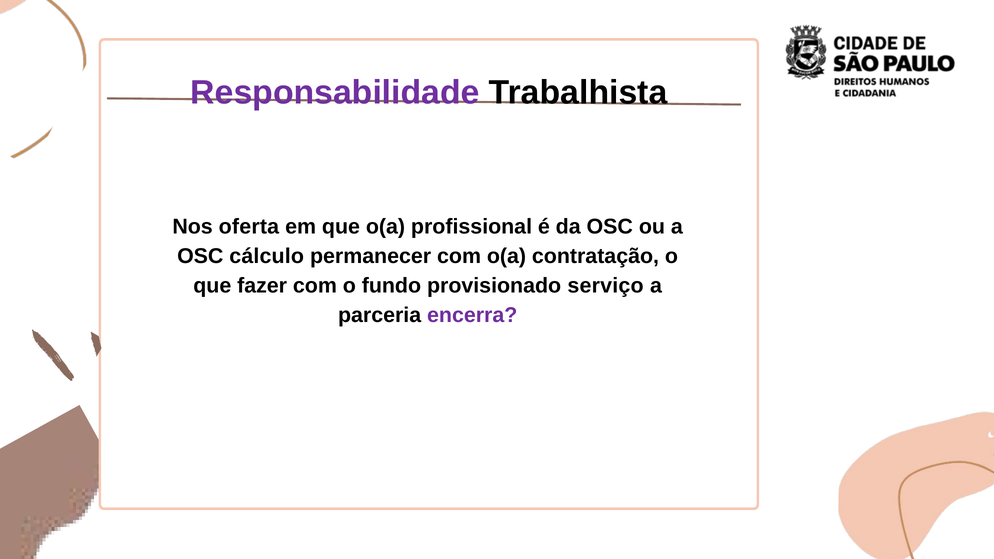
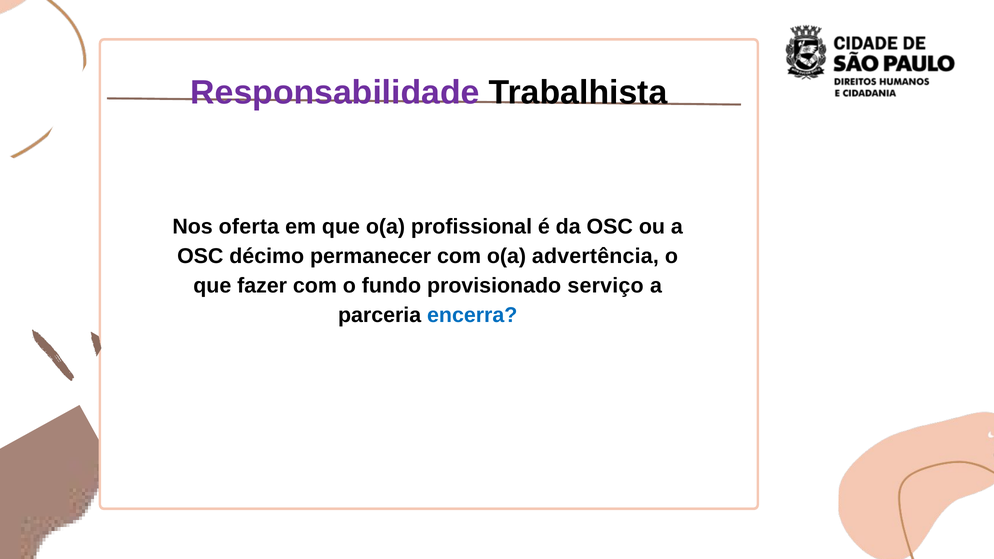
cálculo: cálculo -> décimo (267, 256)
contratação: contratação -> advertência (595, 256)
encerra colour: purple -> blue (472, 315)
